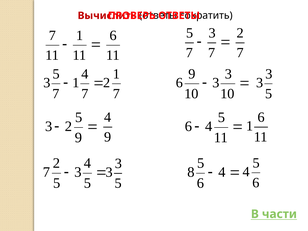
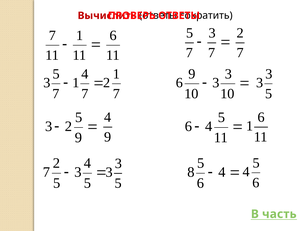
части: части -> часть (279, 214)
